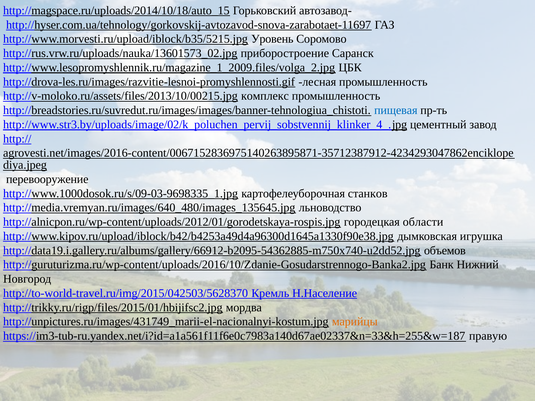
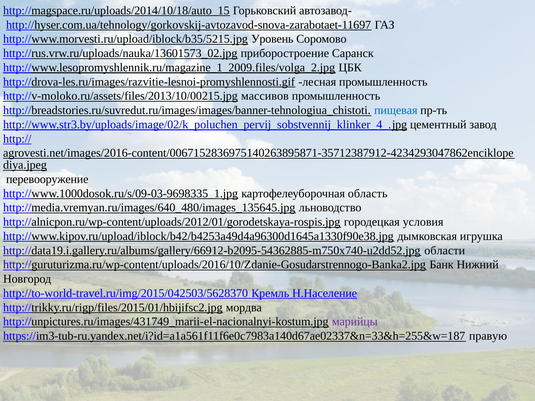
комплекс: комплекс -> массивов (265, 96)
станков: станков -> область (368, 194)
области: области -> условия (423, 222)
объемов: объемов -> области (445, 251)
марийцы colour: orange -> purple (355, 322)
